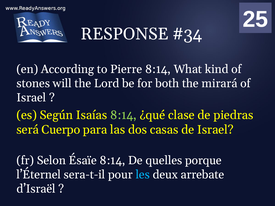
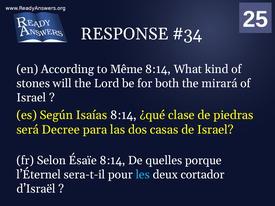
Pierre: Pierre -> Même (126, 69)
8:14 colour: light green -> white (123, 115)
Cuerpo: Cuerpo -> Decree (61, 130)
arrebate: arrebate -> cortador (203, 175)
